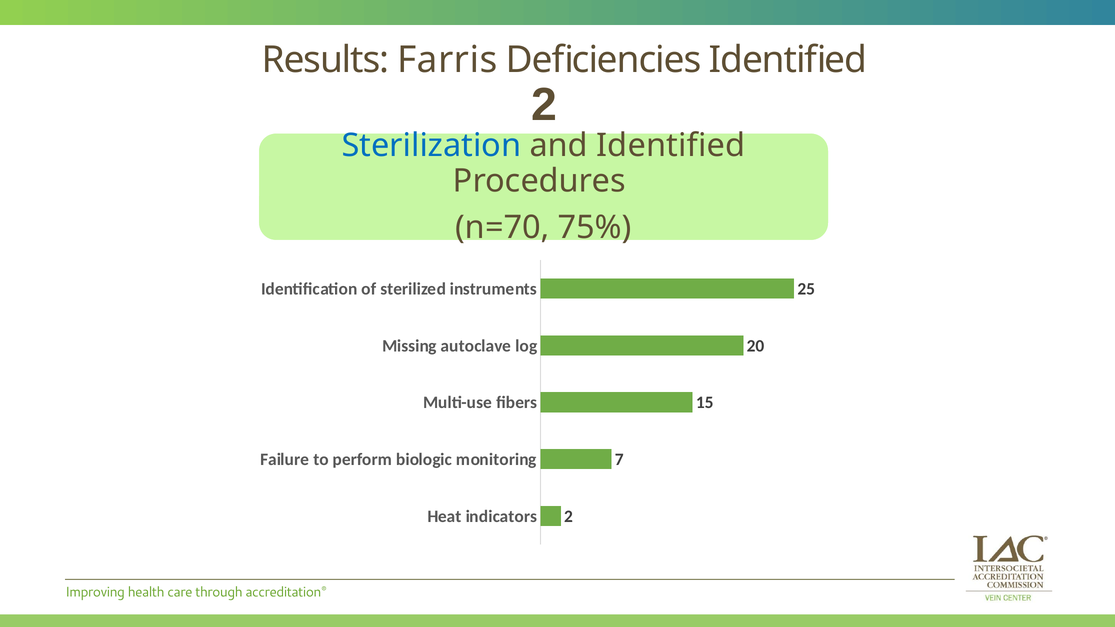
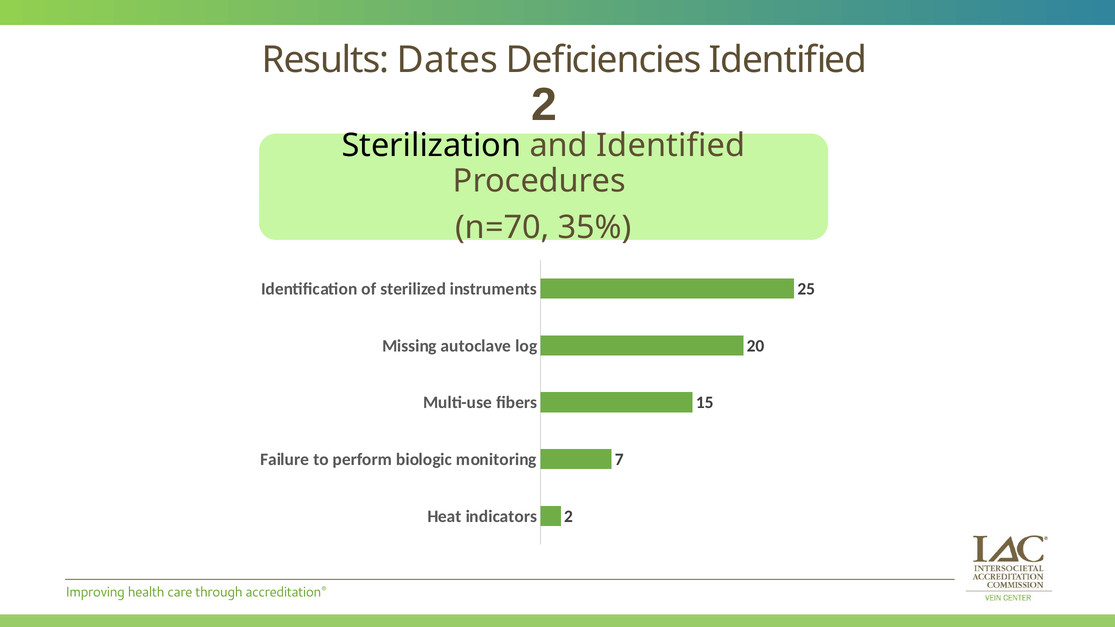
Farris: Farris -> Dates (447, 60)
Sterilization colour: blue -> black (431, 146)
75%: 75% -> 35% (595, 227)
